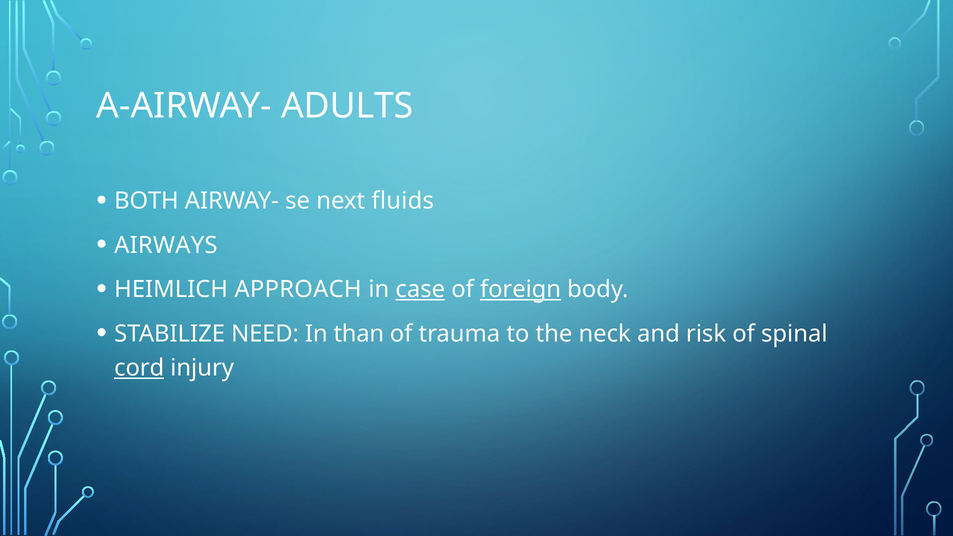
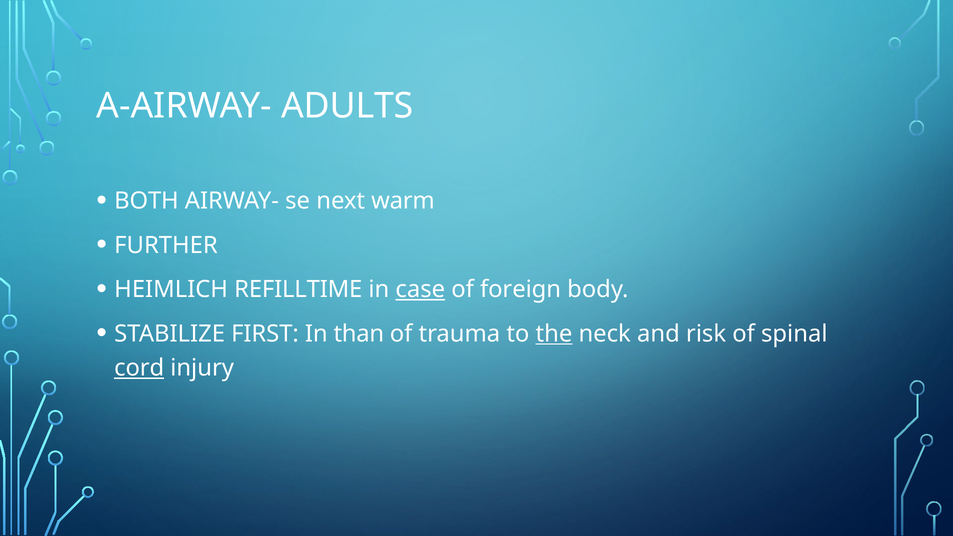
fluids: fluids -> warm (403, 201)
AIRWAYS: AIRWAYS -> FURTHER (166, 245)
APPROACH: APPROACH -> REFILLTIME (298, 290)
foreign underline: present -> none (521, 290)
NEED: NEED -> FIRST (265, 334)
the underline: none -> present (554, 334)
